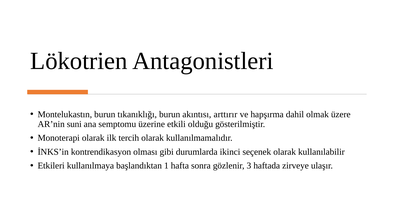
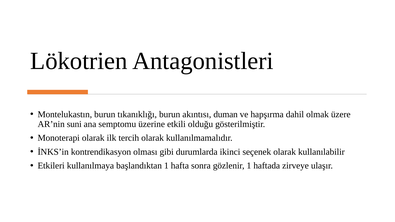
arttırır: arttırır -> duman (226, 114)
gözlenir 3: 3 -> 1 (249, 166)
